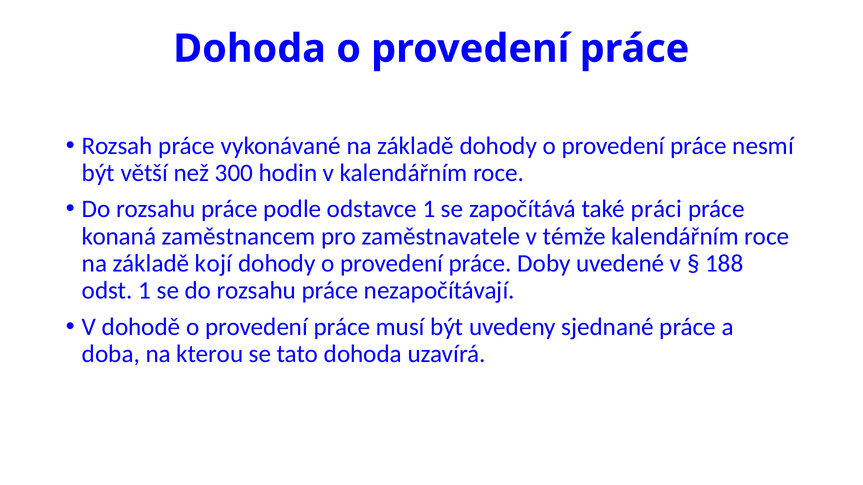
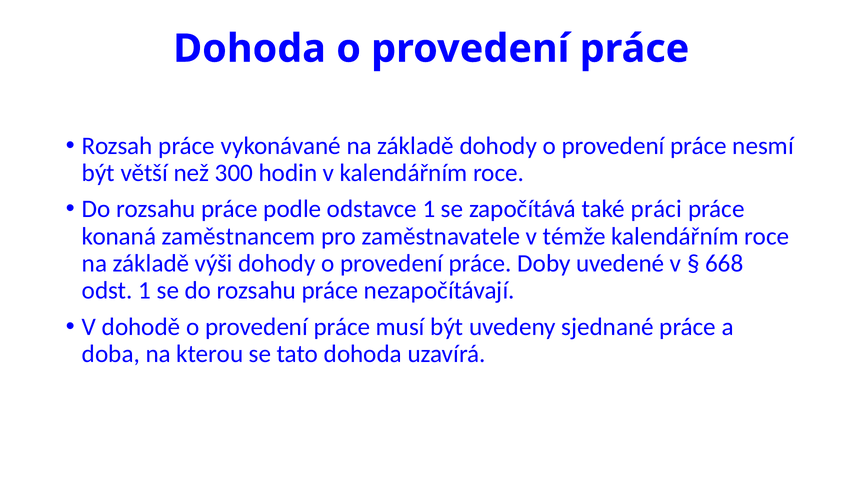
kojí: kojí -> výši (214, 264)
188: 188 -> 668 (724, 264)
